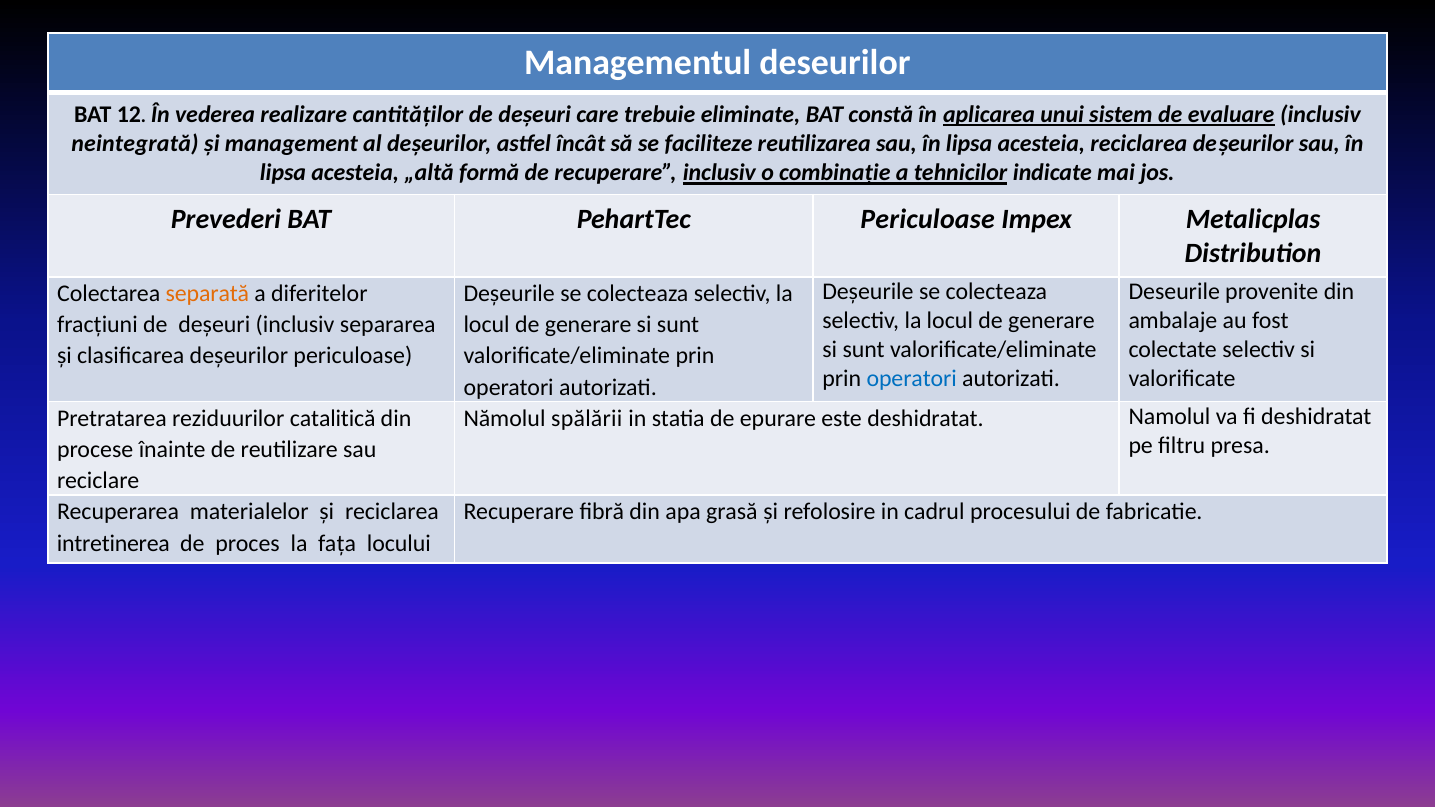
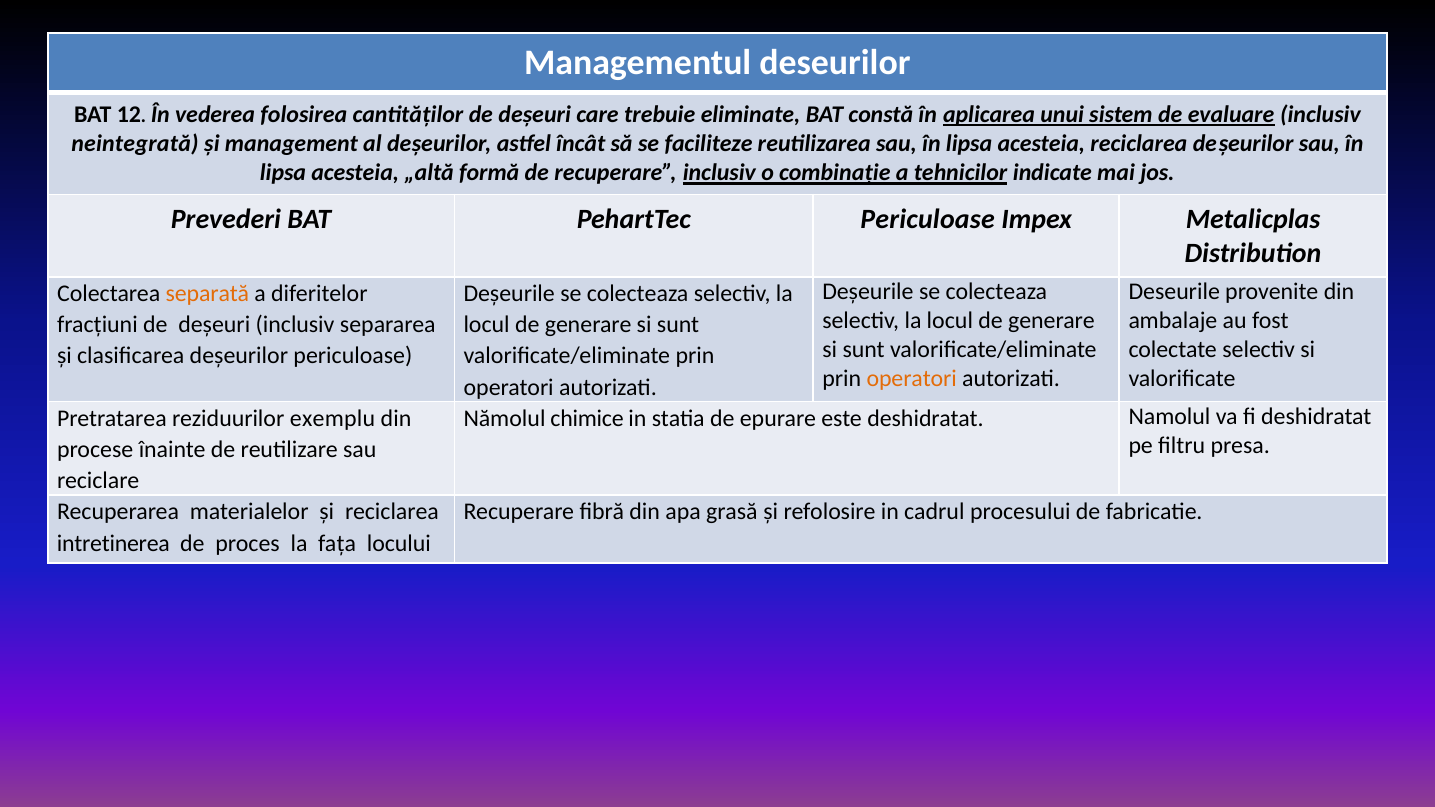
realizare: realizare -> folosirea (304, 115)
operatori colour: blue -> orange (912, 379)
catalitică: catalitică -> exemplu (333, 418)
spălării: spălării -> chimice (587, 418)
